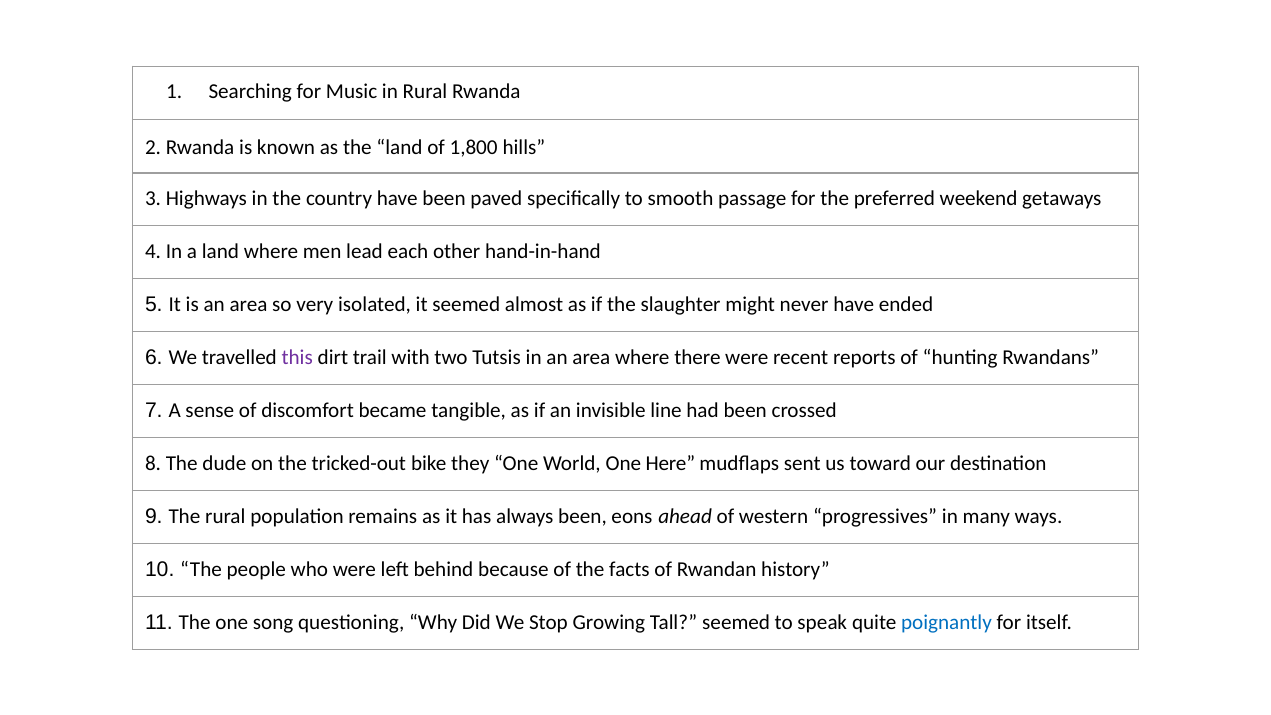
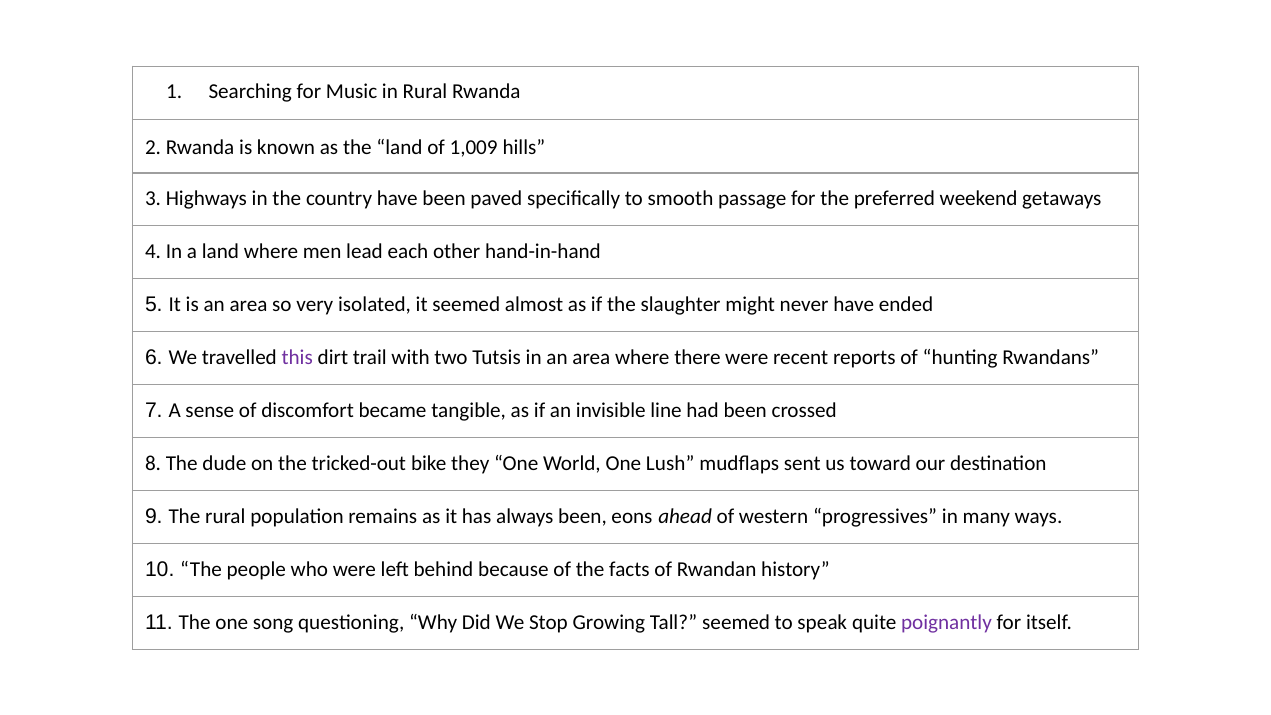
1,800: 1,800 -> 1,009 (474, 148)
Here: Here -> Lush (670, 463)
poignantly colour: blue -> purple (946, 622)
